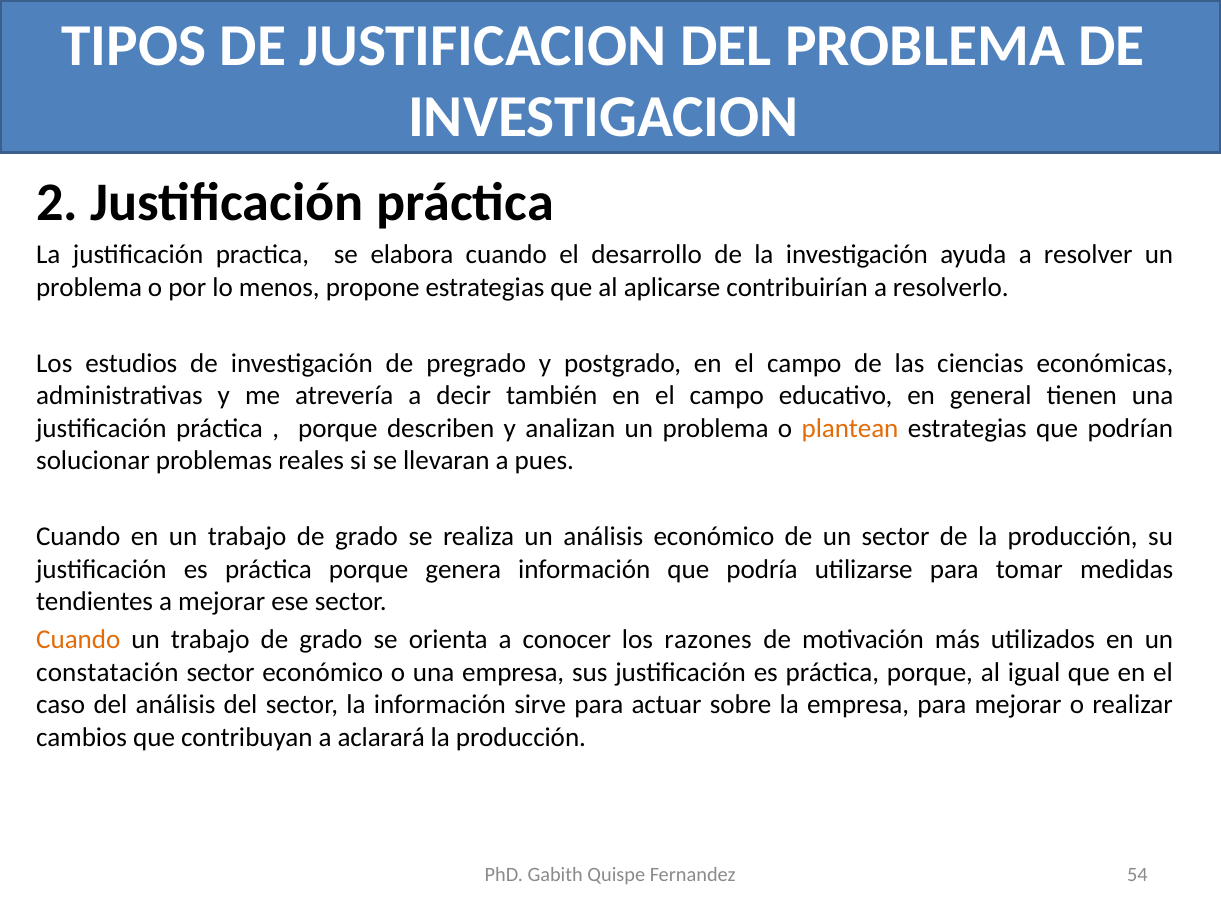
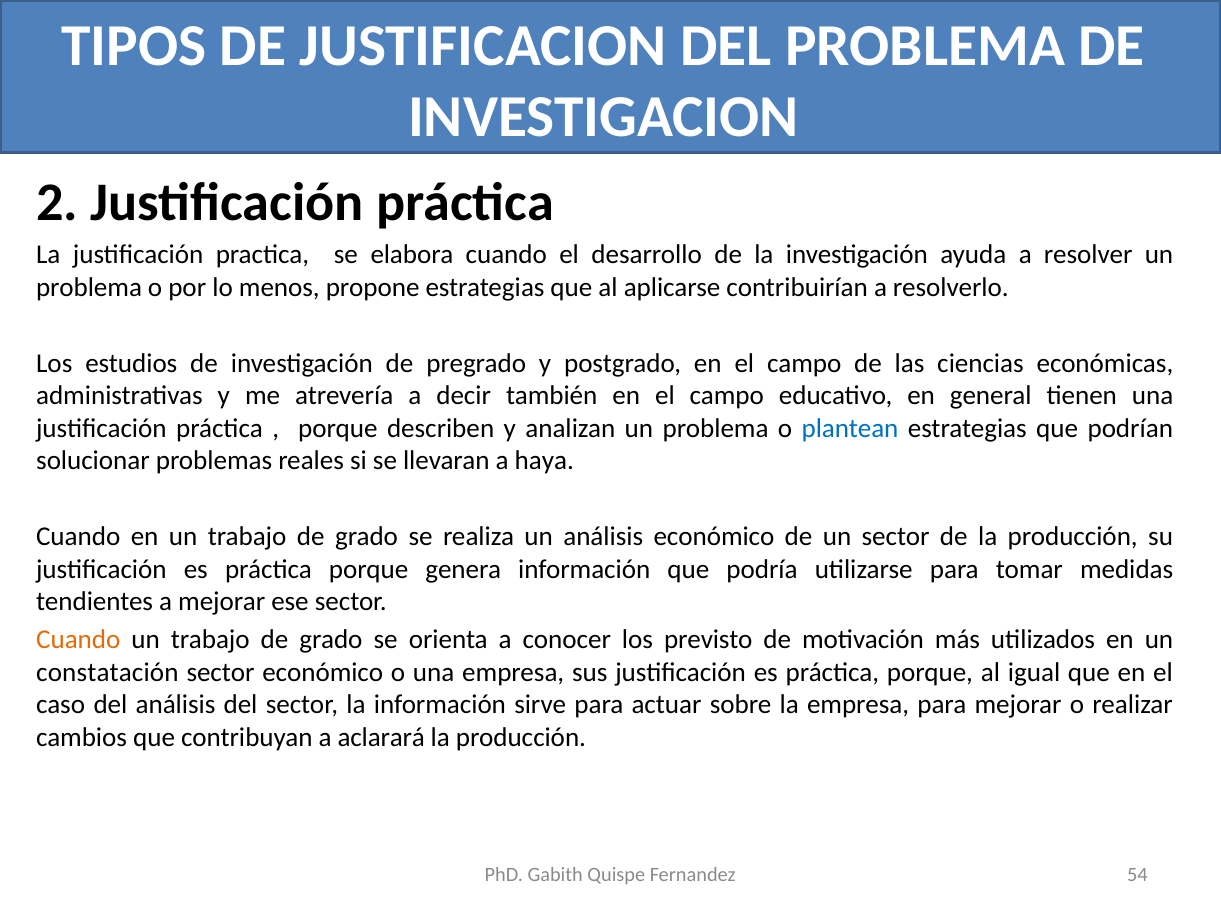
plantean colour: orange -> blue (850, 428)
pues: pues -> haya (544, 461)
razones: razones -> previsto (708, 640)
